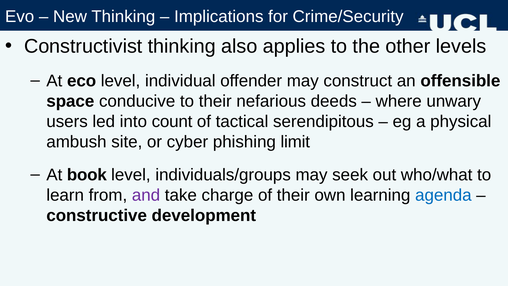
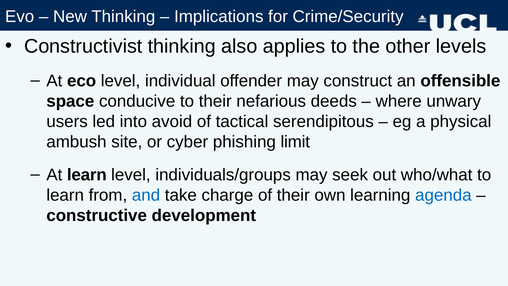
count: count -> avoid (172, 121)
At book: book -> learn (87, 175)
and colour: purple -> blue (146, 195)
